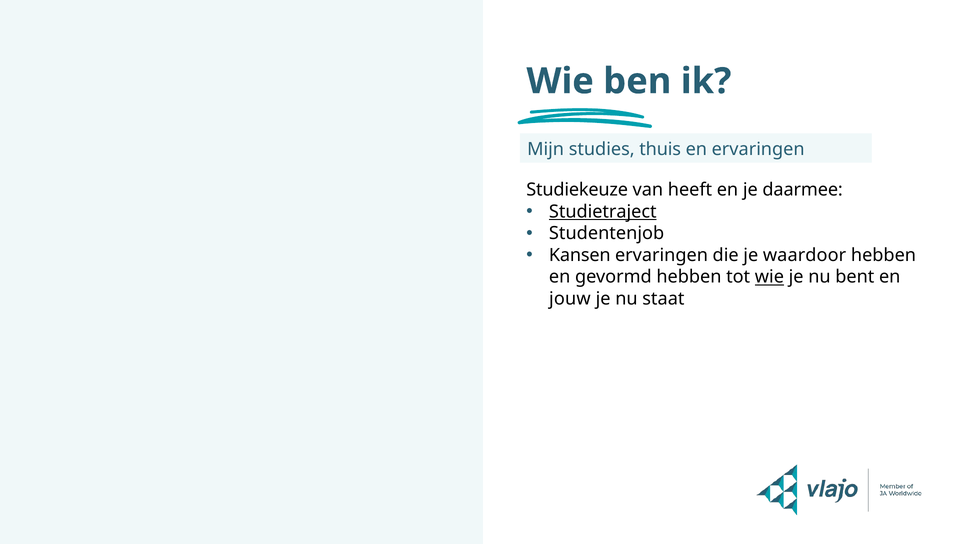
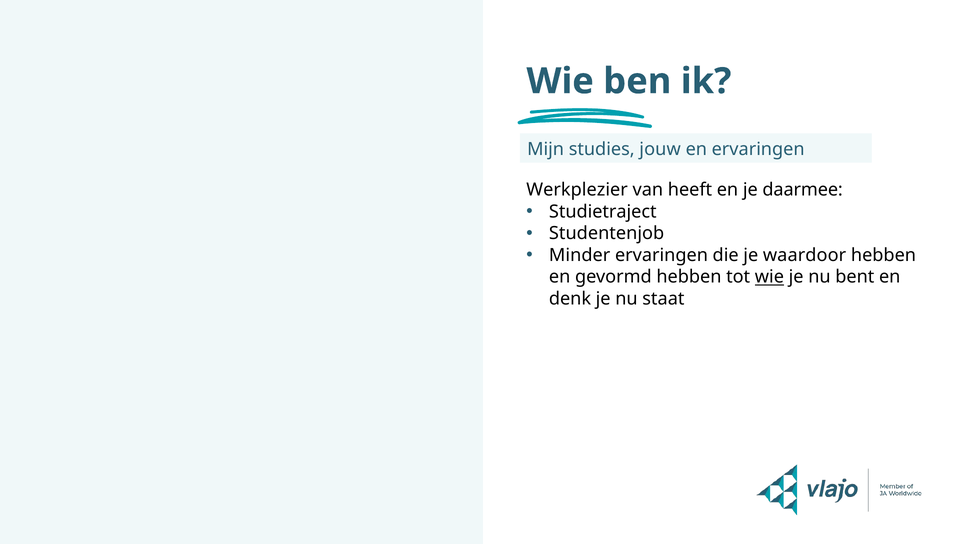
thuis: thuis -> jouw (660, 149)
Studiekeuze: Studiekeuze -> Werkplezier (577, 190)
Studietraject underline: present -> none (603, 211)
Kansen: Kansen -> Minder (580, 255)
jouw: jouw -> denk (570, 298)
